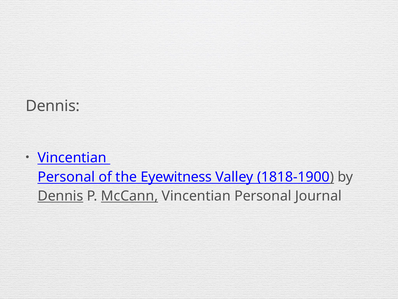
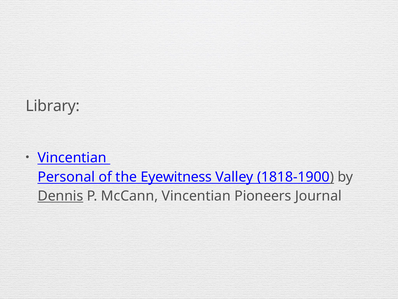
Dennis: Dennis -> Library (53, 106)
McCann underline: present -> none (129, 196)
Personal: Personal -> Pioneers (263, 196)
